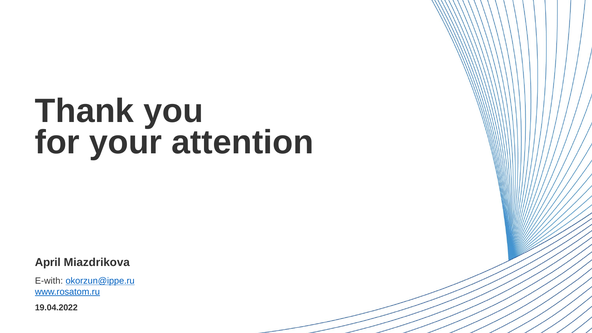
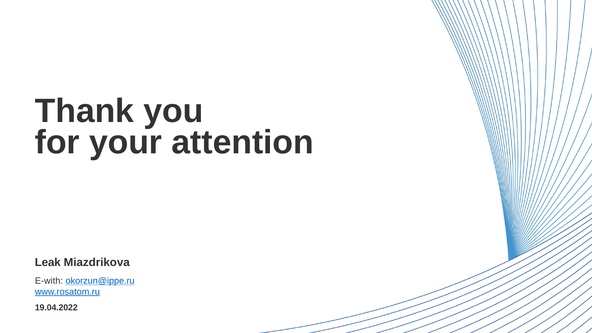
April: April -> Leak (48, 263)
